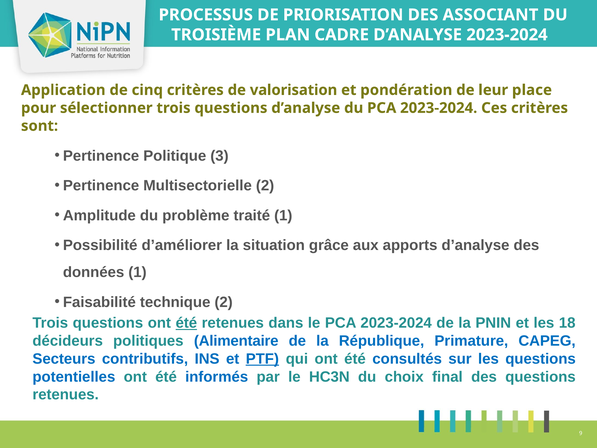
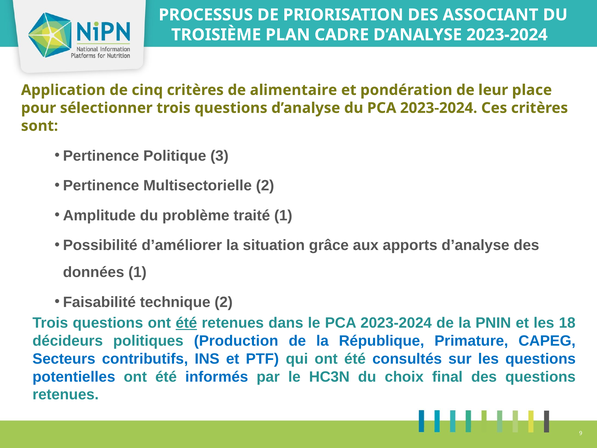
valorisation: valorisation -> alimentaire (293, 90)
Alimentaire: Alimentaire -> Production (236, 341)
PTF underline: present -> none (262, 359)
